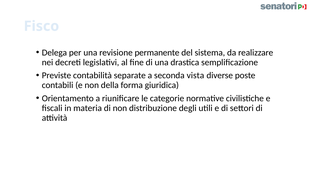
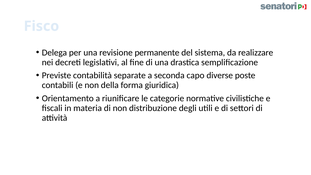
vista: vista -> capo (195, 75)
